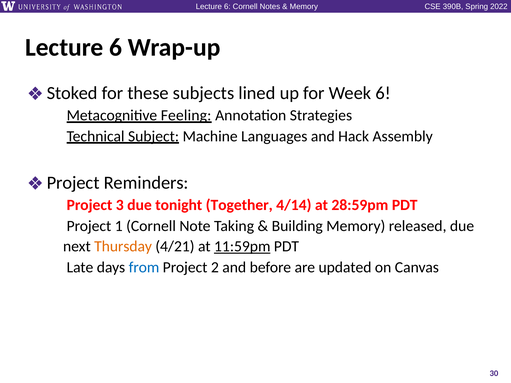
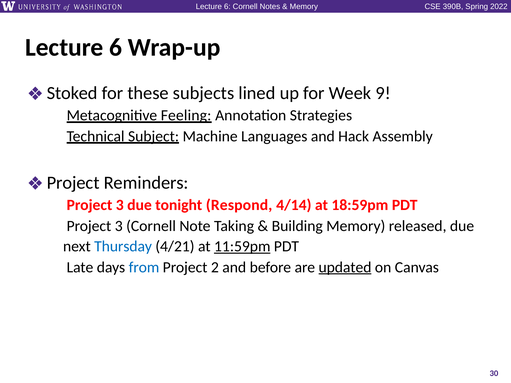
Week 6: 6 -> 9 (383, 93)
Together: Together -> Respond (239, 205)
28:59pm: 28:59pm -> 18:59pm (360, 205)
1: 1 -> 3 (119, 226)
Thursday colour: orange -> blue (123, 247)
updated underline: none -> present (345, 267)
